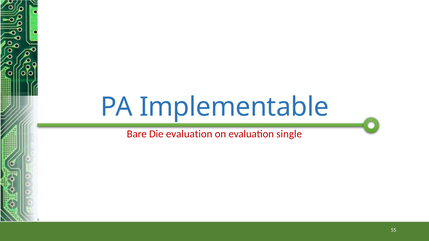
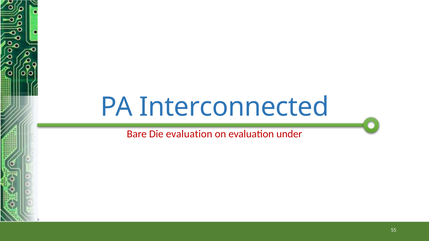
Implementable: Implementable -> Interconnected (234, 107)
single: single -> under (289, 134)
